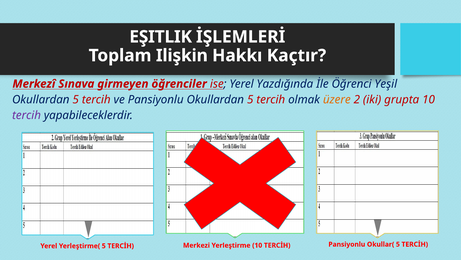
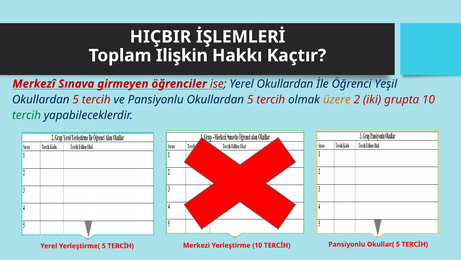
EŞITLIK: EŞITLIK -> HIÇBIR (160, 37)
Yerel Yazdığında: Yazdığında -> Okullardan (285, 84)
tercih colour: purple -> green (27, 115)
